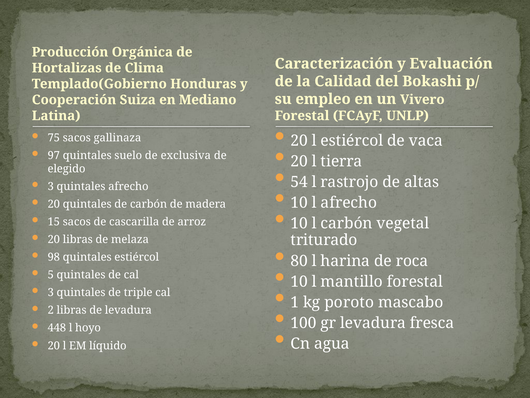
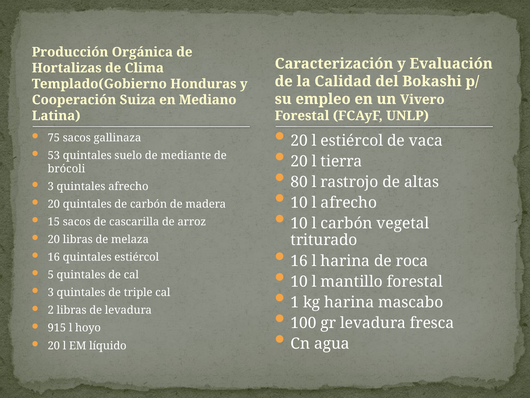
97: 97 -> 53 (54, 155)
exclusiva: exclusiva -> mediante (186, 155)
elegido: elegido -> brócoli (66, 169)
54: 54 -> 80 (299, 182)
80: 80 -> 16 (299, 261)
98: 98 -> 16 (54, 257)
kg poroto: poroto -> harina (349, 302)
448: 448 -> 915 (57, 328)
